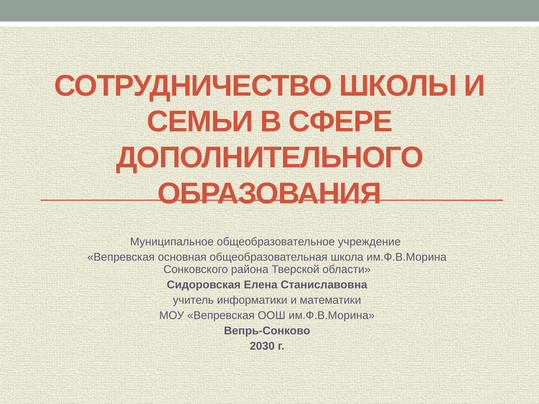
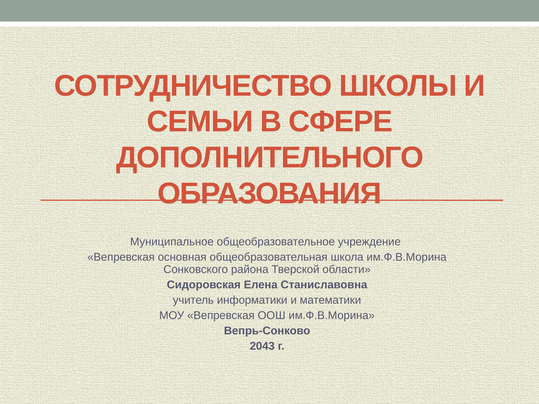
2030: 2030 -> 2043 (262, 346)
